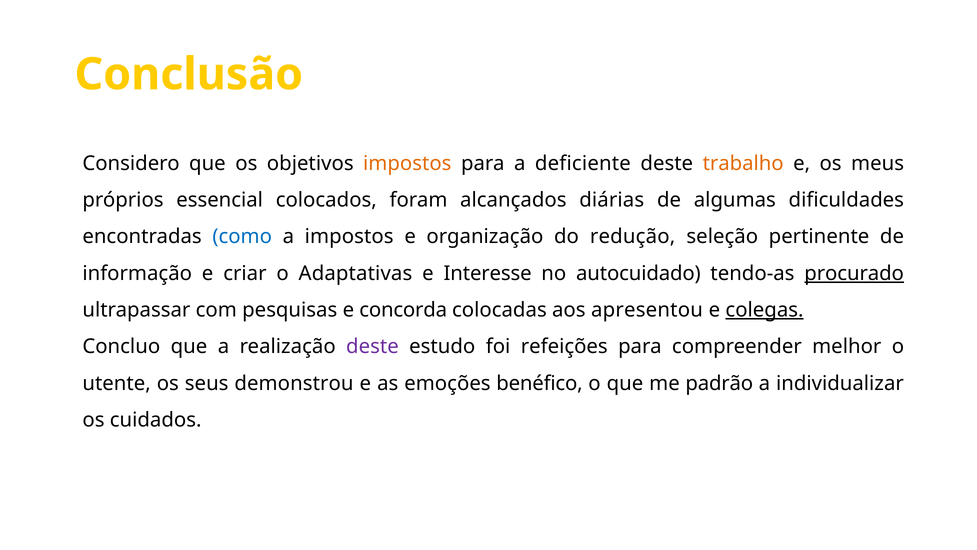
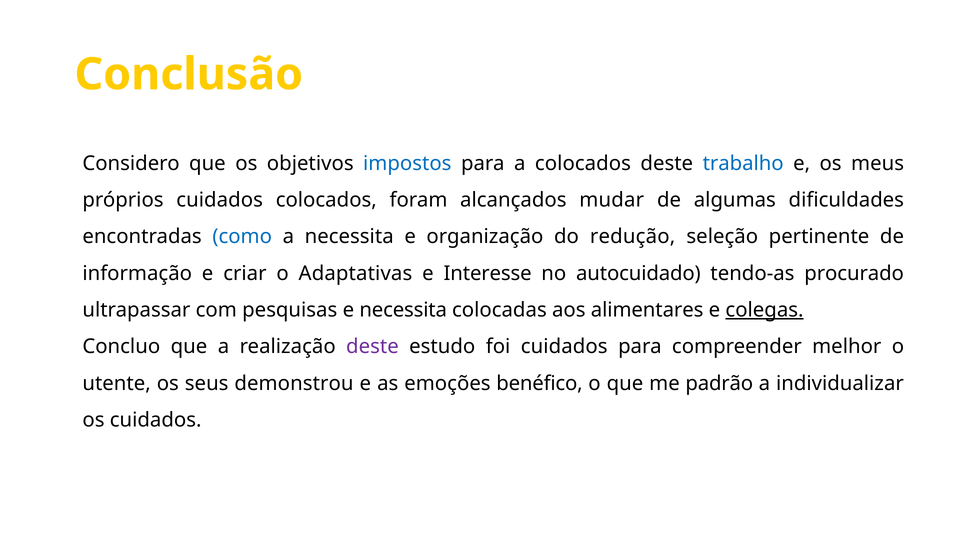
impostos colour: orange -> blue (407, 163)
a deficiente: deficiente -> colocados (583, 163)
trabalho colour: orange -> blue (743, 163)
próprios essencial: essencial -> cuidados (220, 200)
diárias: diárias -> mudar (612, 200)
a impostos: impostos -> necessita (349, 237)
procurado underline: present -> none (854, 273)
e concorda: concorda -> necessita (403, 310)
apresentou: apresentou -> alimentares (647, 310)
foi refeições: refeições -> cuidados (564, 346)
